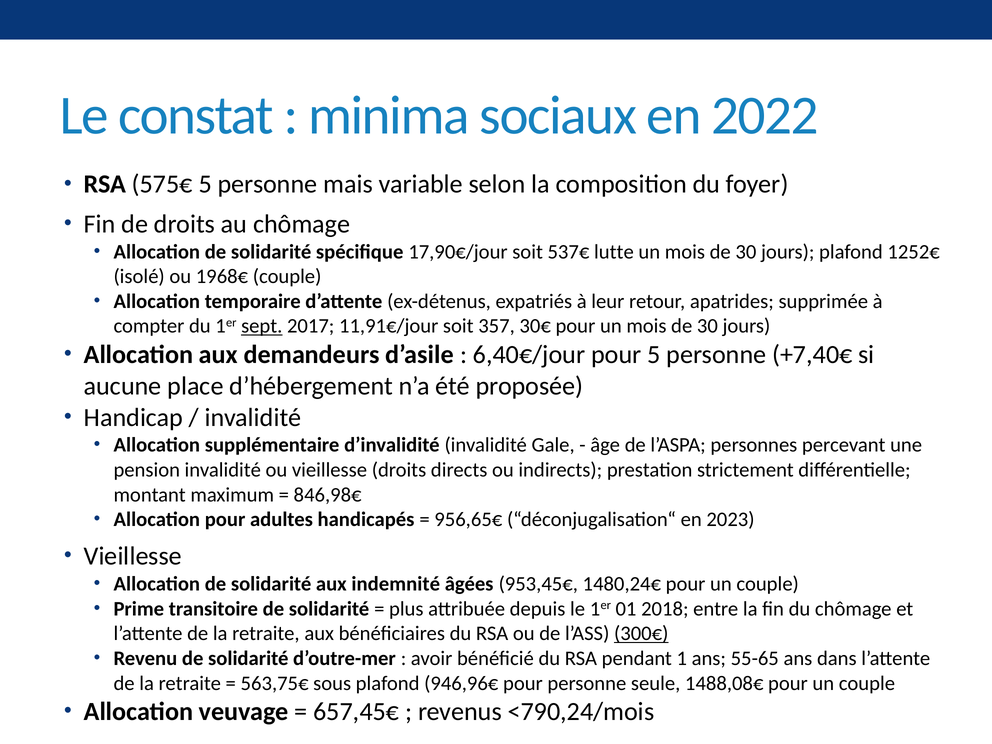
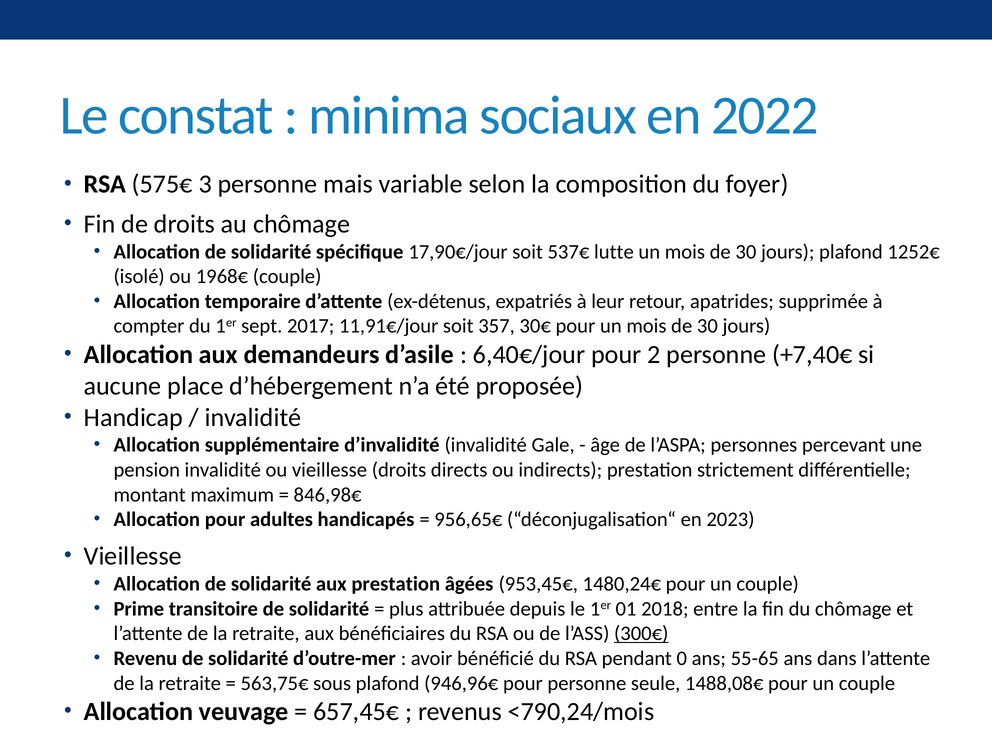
575€ 5: 5 -> 3 (205, 184)
sept underline: present -> none (262, 326)
pour 5: 5 -> 2 (654, 355)
aux indemnité: indemnité -> prestation (396, 584)
1: 1 -> 0 (682, 658)
